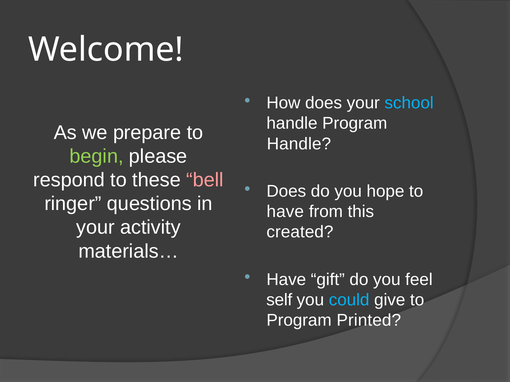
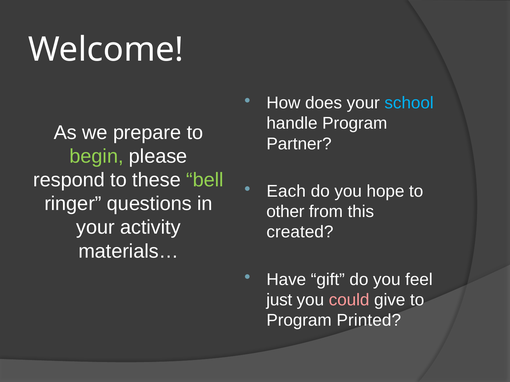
Handle: Handle -> Partner (299, 144)
bell colour: pink -> light green (205, 180)
Does: Does -> Each (286, 192)
have: have -> other (285, 212)
self: self -> just (279, 300)
could colour: light blue -> pink (349, 300)
